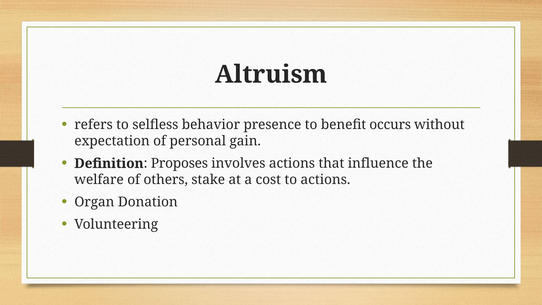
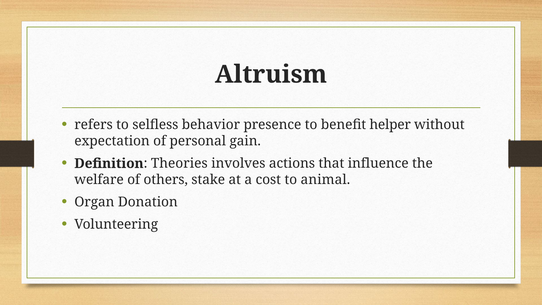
occurs: occurs -> helper (390, 125)
Proposes: Proposes -> Theories (179, 163)
to actions: actions -> animal (325, 180)
